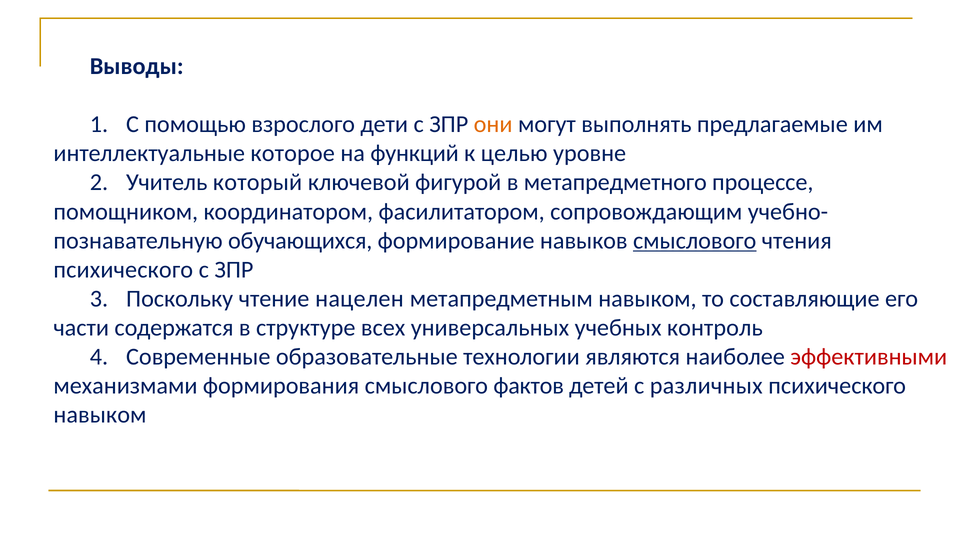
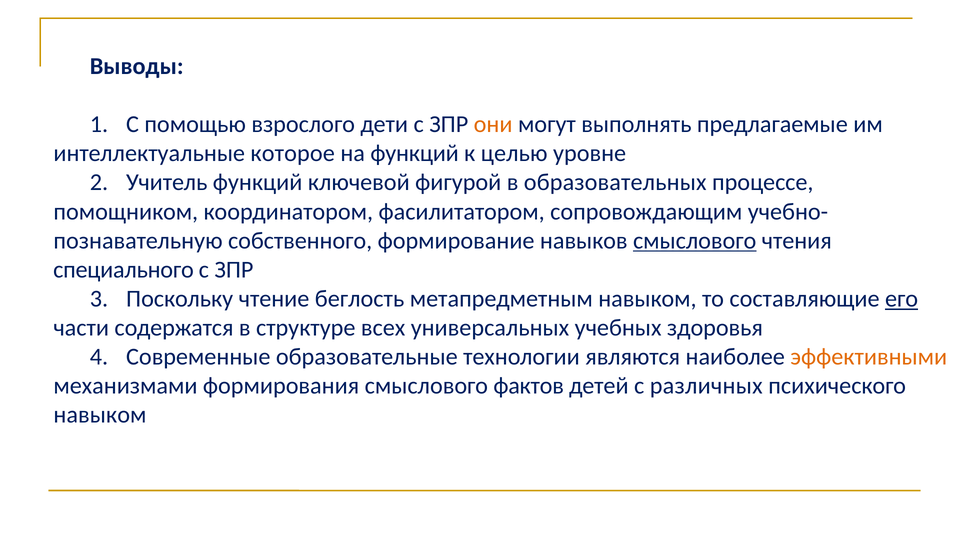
Учитель который: который -> функций (258, 182)
метапредметного: метапредметного -> образовательных (615, 182)
обучающихся: обучающихся -> собственного (300, 241)
психического: психического -> специального (123, 270)
нацелен: нацелен -> беглость (360, 299)
его underline: none -> present (902, 299)
контроль: контроль -> здоровья (715, 328)
эффективными colour: red -> orange (869, 357)
